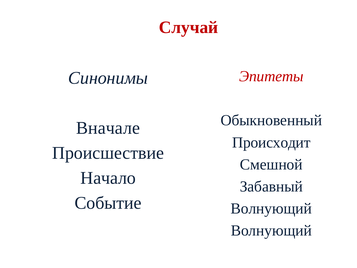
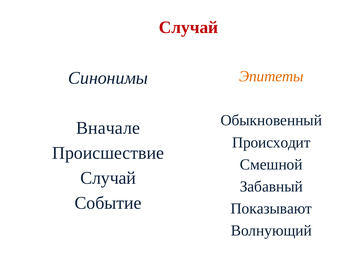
Эпитеты colour: red -> orange (271, 76)
Начало: Начало -> Случай (108, 178)
Волнующий: Волнующий -> Показывают (271, 208)
